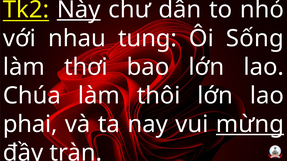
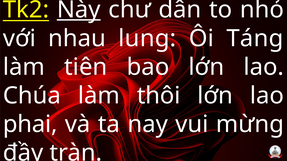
tung: tung -> lung (147, 38)
Sống: Sống -> Táng (255, 38)
thơi: thơi -> tiên (86, 67)
mừng underline: present -> none (250, 125)
